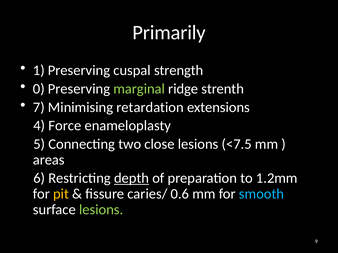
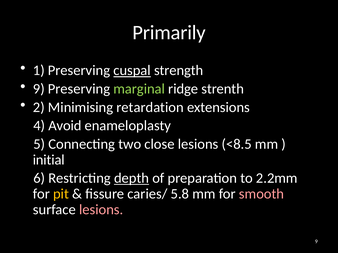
cuspal underline: none -> present (132, 71)
0: 0 -> 9 (39, 89)
7: 7 -> 2 (39, 107)
Force: Force -> Avoid (65, 126)
<7.5: <7.5 -> <8.5 (237, 144)
areas: areas -> initial (49, 160)
1.2mm: 1.2mm -> 2.2mm (277, 178)
0.6: 0.6 -> 5.8 (180, 194)
smooth colour: light blue -> pink (262, 194)
lesions colour: light green -> pink (101, 210)
